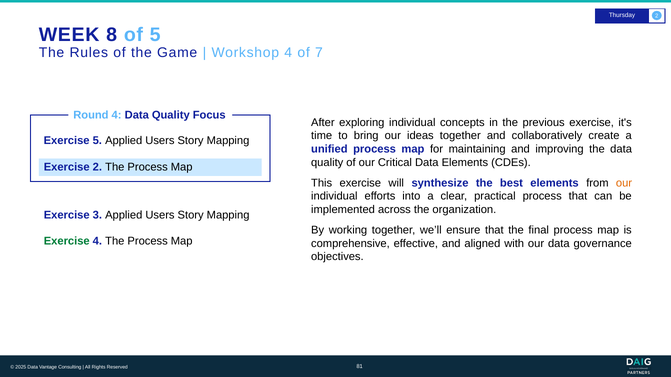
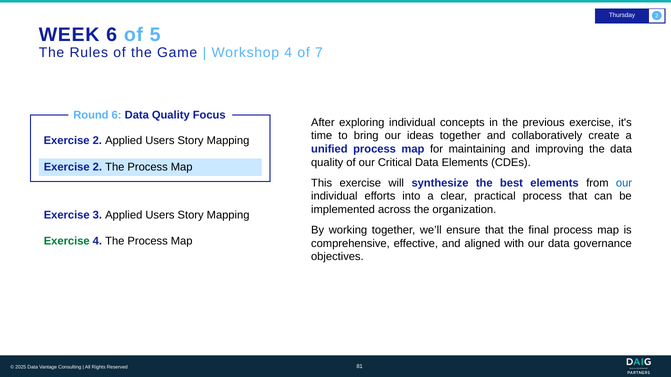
WEEK 8: 8 -> 6 (112, 35)
Round 4: 4 -> 6 (117, 115)
5: 5 -> 2 (97, 141)
our colour: orange -> blue (624, 183)
